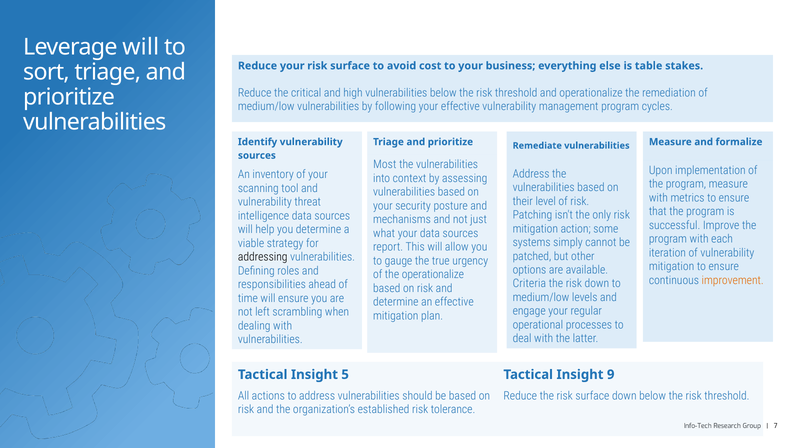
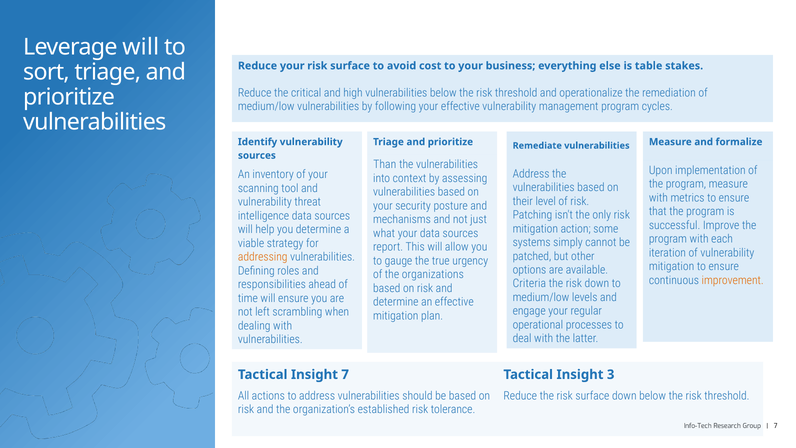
Most: Most -> Than (385, 164)
addressing colour: black -> orange (263, 257)
the operationalize: operationalize -> organizations (433, 274)
Insight 5: 5 -> 7 (345, 374)
9: 9 -> 3 (611, 374)
